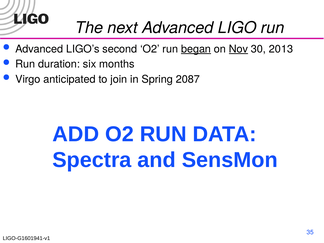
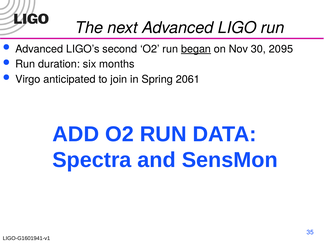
Nov underline: present -> none (239, 49)
2013: 2013 -> 2095 (281, 49)
2087: 2087 -> 2061 (188, 79)
